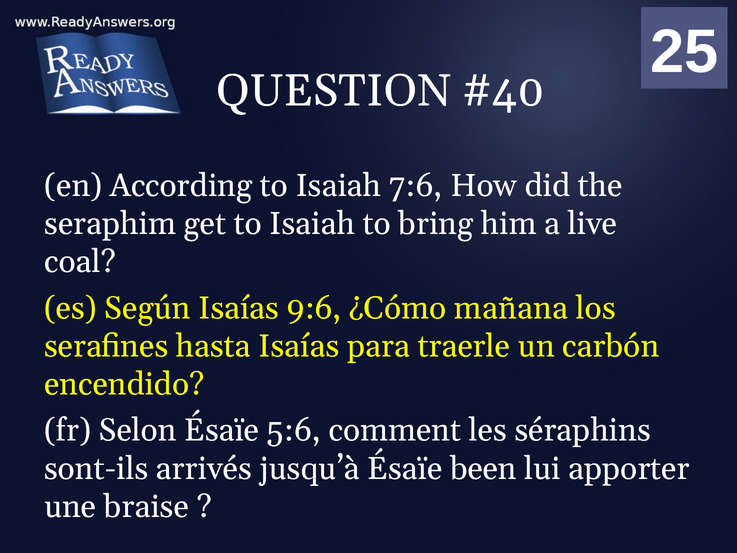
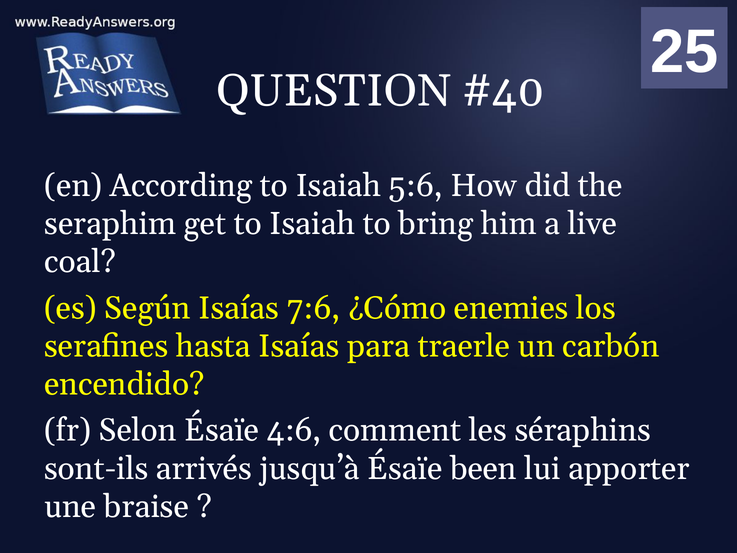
7:6: 7:6 -> 5:6 (416, 186)
9:6: 9:6 -> 7:6 (314, 308)
mañana: mañana -> enemies (511, 308)
5:6: 5:6 -> 4:6 (294, 430)
